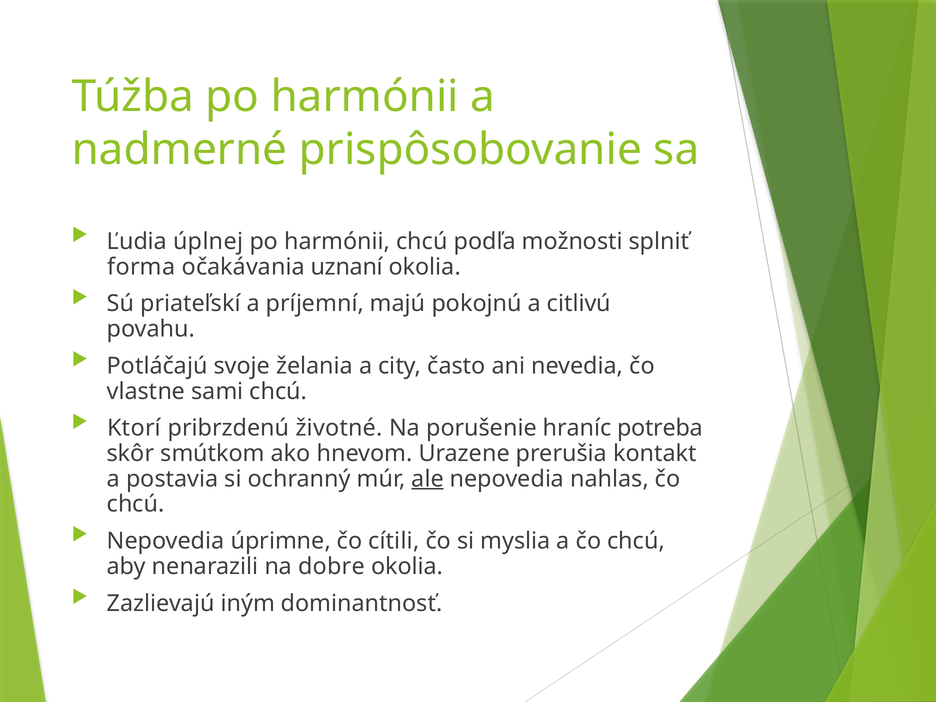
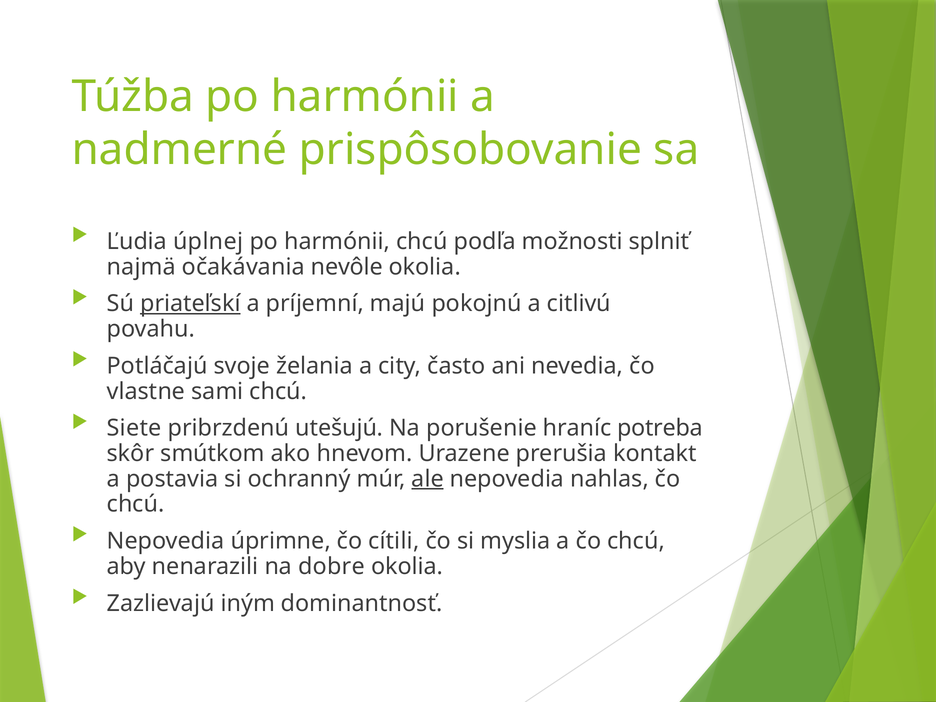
forma: forma -> najmä (141, 267)
uznaní: uznaní -> nevôle (347, 267)
priateľskí underline: none -> present (190, 304)
Ktorí: Ktorí -> Siete (134, 428)
životné: životné -> utešujú (339, 428)
